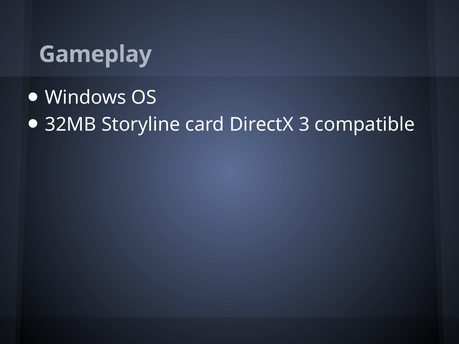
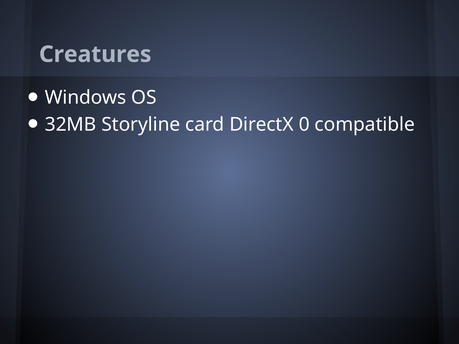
Gameplay: Gameplay -> Creatures (95, 54)
3: 3 -> 0 (304, 125)
